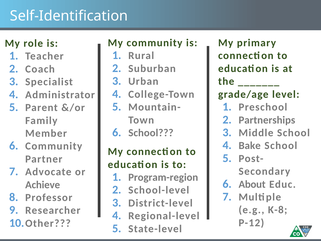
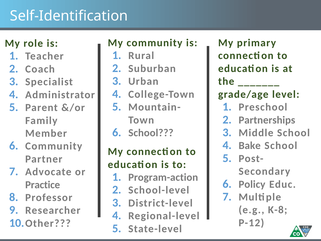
Program-region: Program-region -> Program-action (163, 177)
About: About -> Policy (252, 184)
Achieve: Achieve -> Practice (43, 185)
